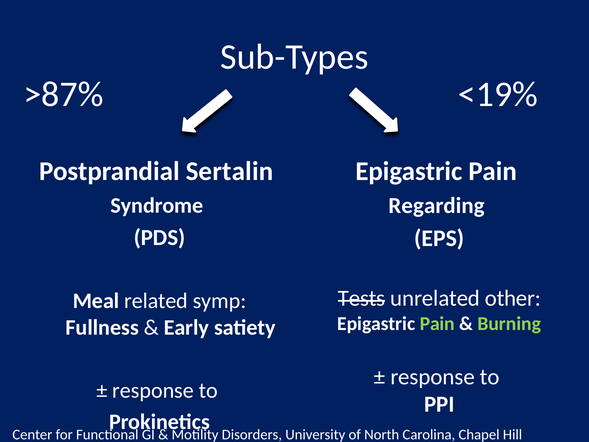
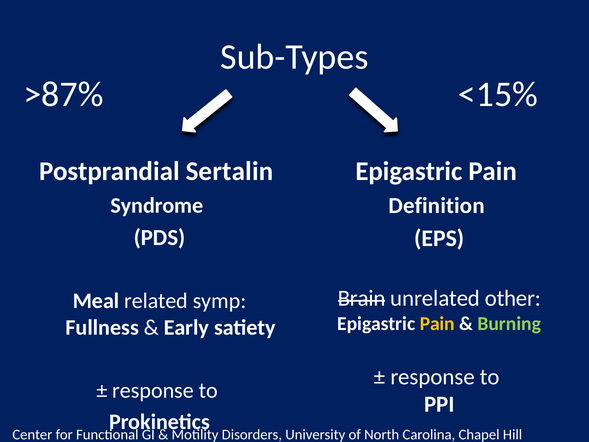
<19%: <19% -> <15% (498, 94)
Regarding: Regarding -> Definition (437, 205)
Tests: Tests -> Brain (362, 298)
Pain colour: light green -> yellow (437, 323)
